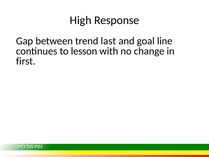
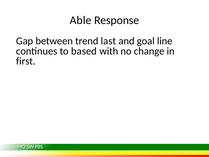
High: High -> Able (81, 20)
lesson: lesson -> based (84, 51)
